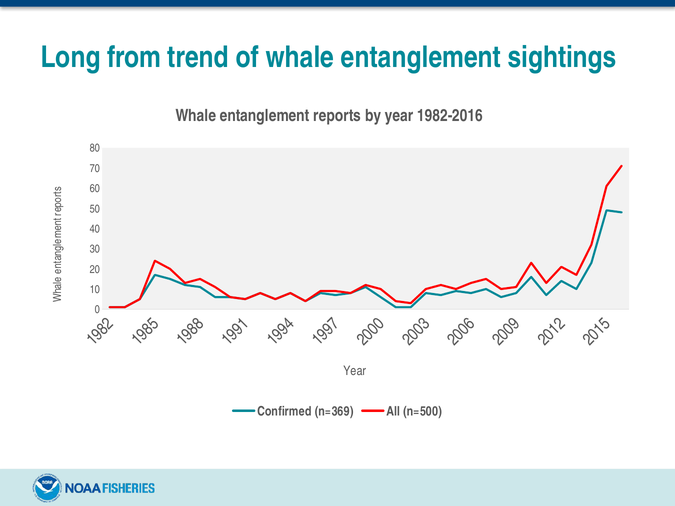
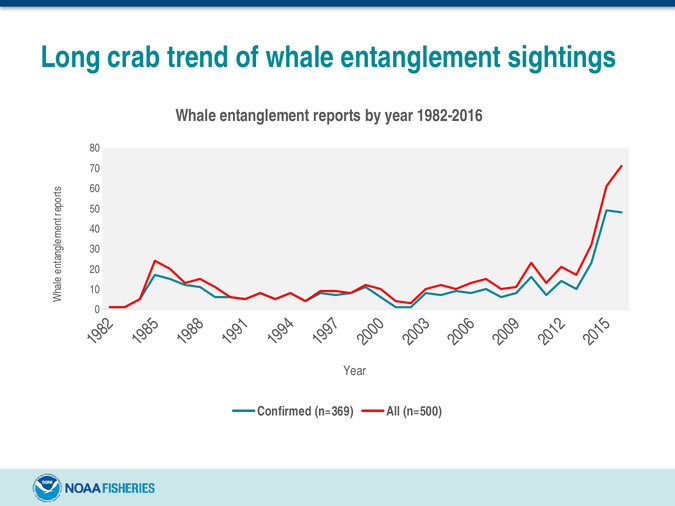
from: from -> crab (134, 57)
